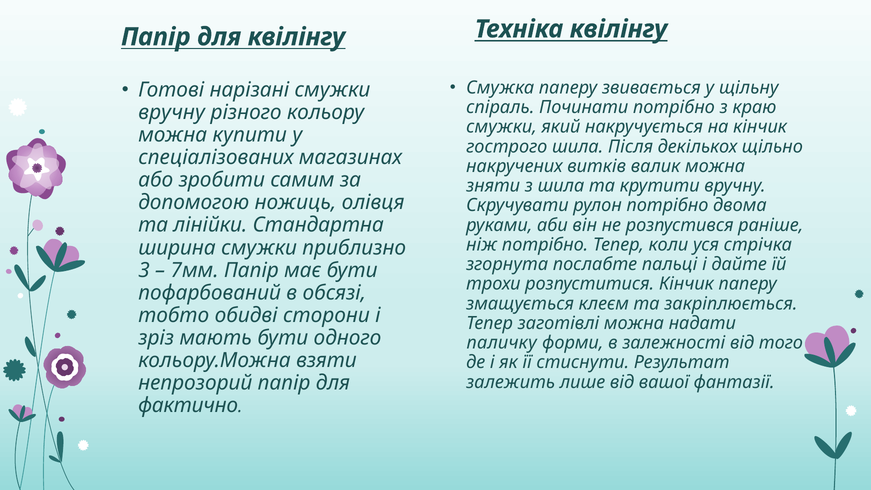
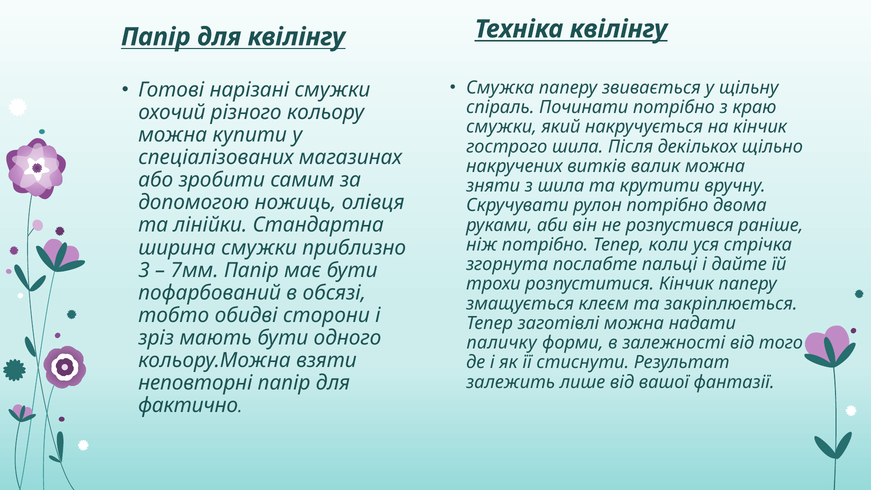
вручну: вручну -> охочий (172, 112)
непрозорий: непрозорий -> неповторні (195, 383)
